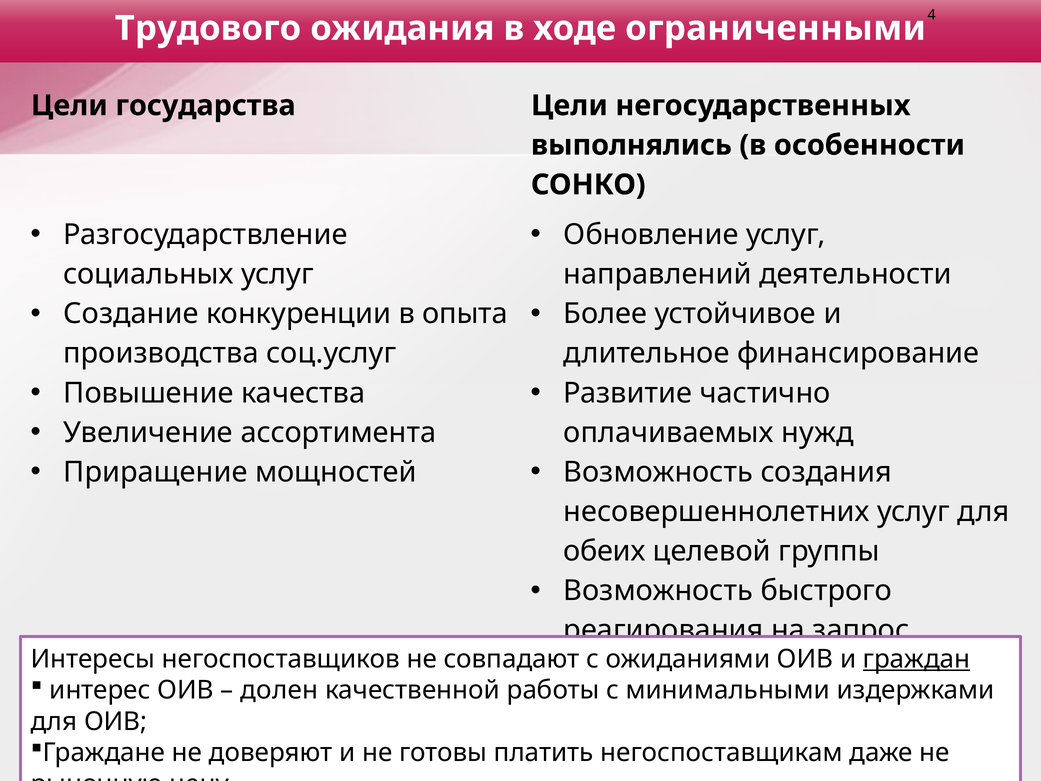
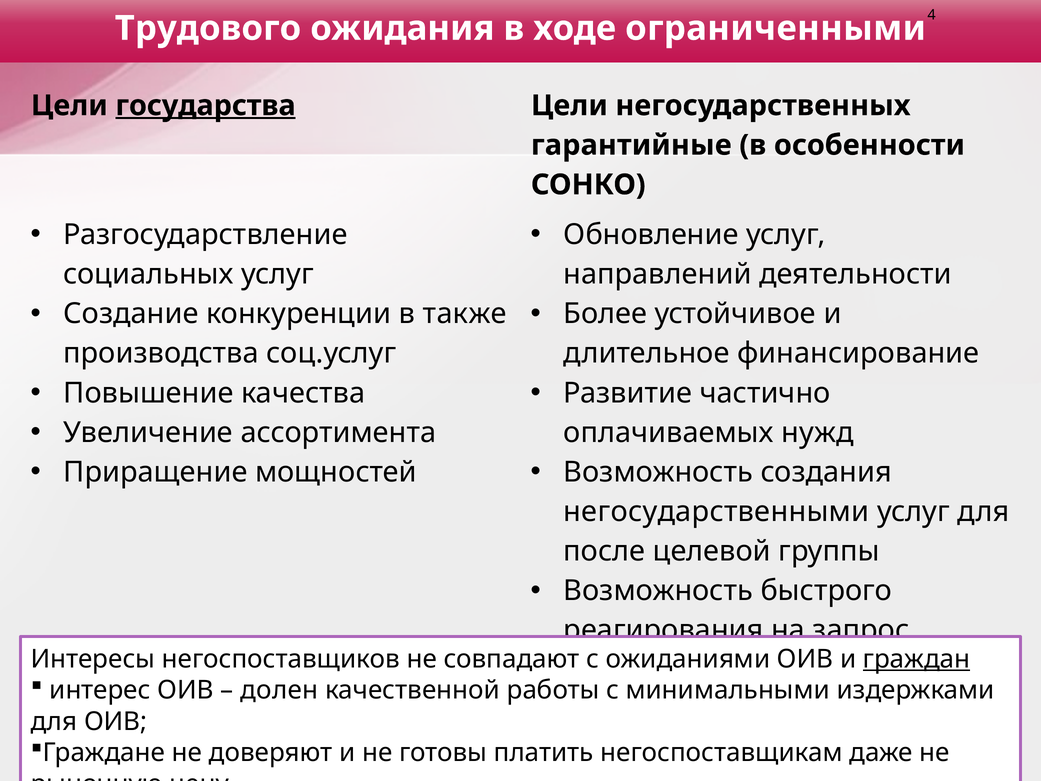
государства underline: none -> present (206, 106)
выполнялись: выполнялись -> гарантийные (631, 145)
опыта: опыта -> также (465, 314)
несовершеннолетних: несовершеннолетних -> негосударственными (716, 512)
обеих: обеих -> после (604, 551)
